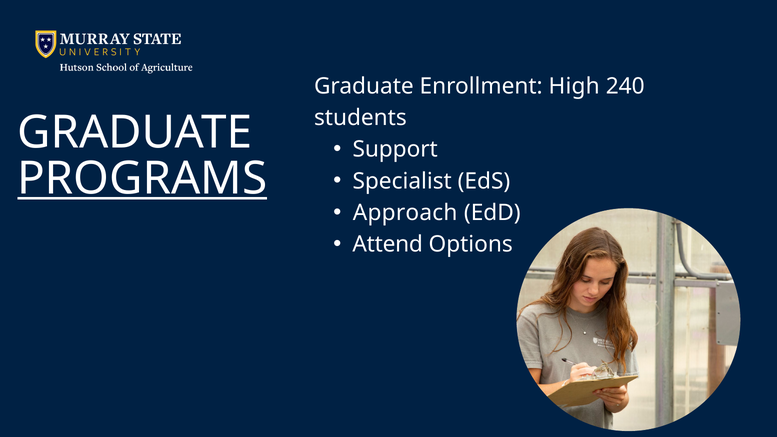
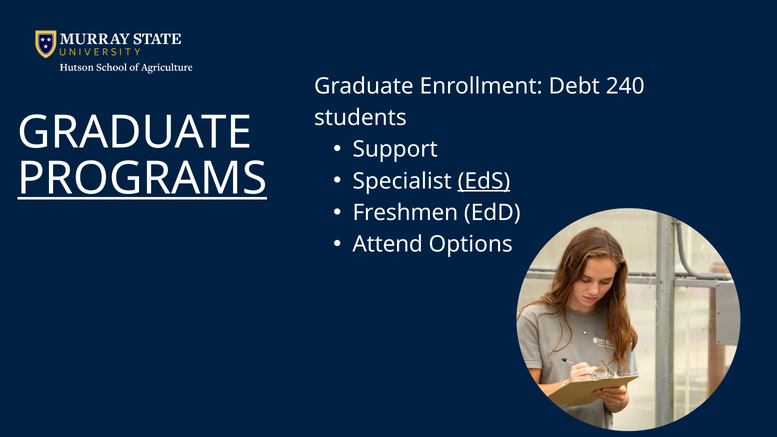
High: High -> Debt (574, 86)
EdS underline: none -> present (484, 181)
Approach: Approach -> Freshmen (405, 213)
